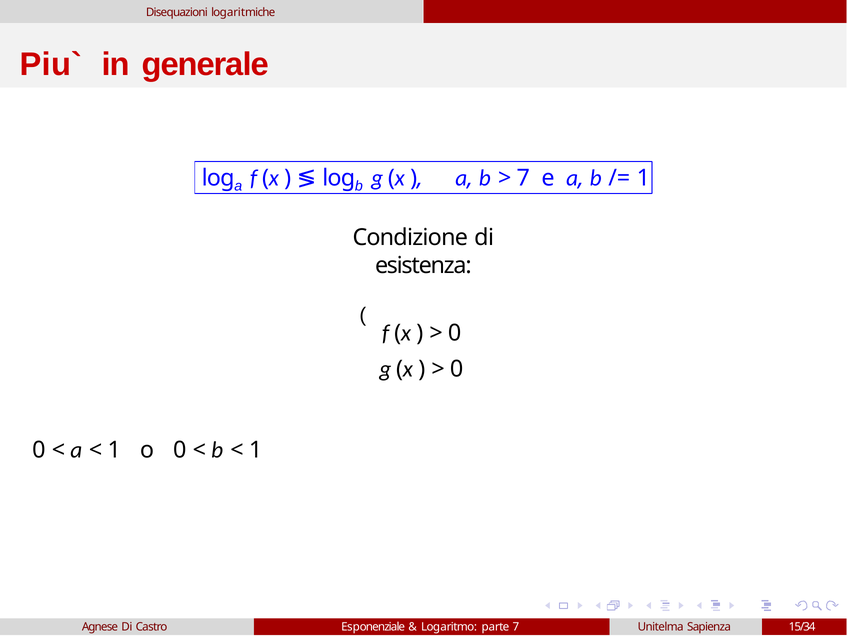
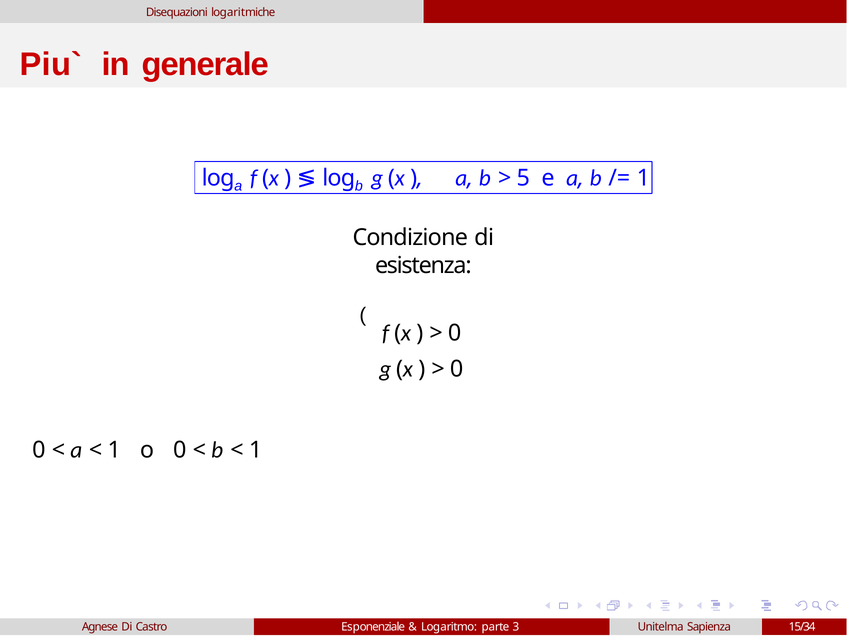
7: 7 -> 5 (523, 178)
parte 7: 7 -> 3 (516, 626)
